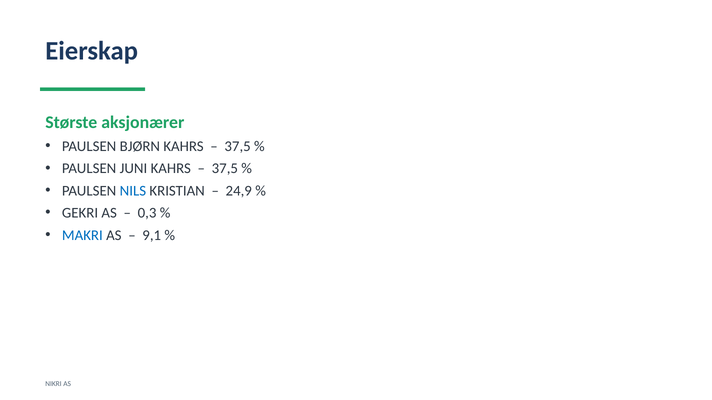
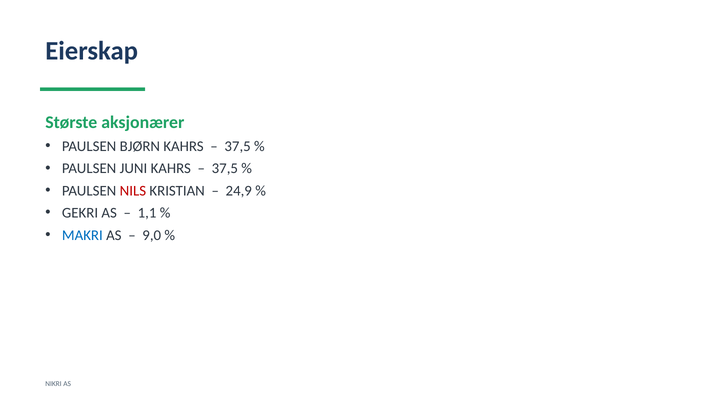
NILS colour: blue -> red (133, 191)
0,3: 0,3 -> 1,1 (147, 213)
9,1: 9,1 -> 9,0 (152, 235)
